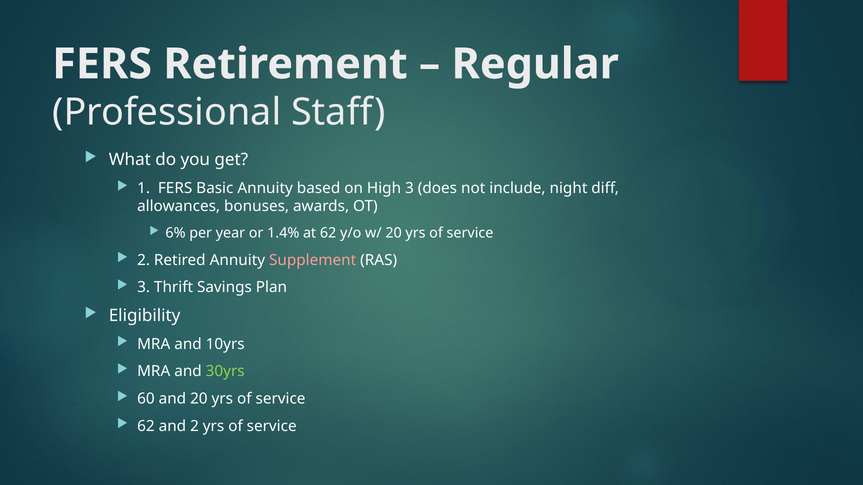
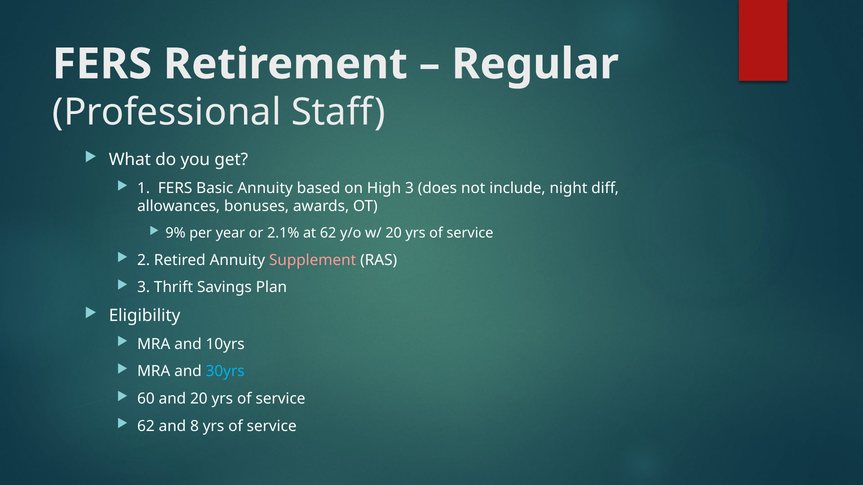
6%: 6% -> 9% (176, 233)
1.4%: 1.4% -> 2.1% (283, 233)
30yrs colour: light green -> light blue (225, 372)
and 2: 2 -> 8 (195, 426)
